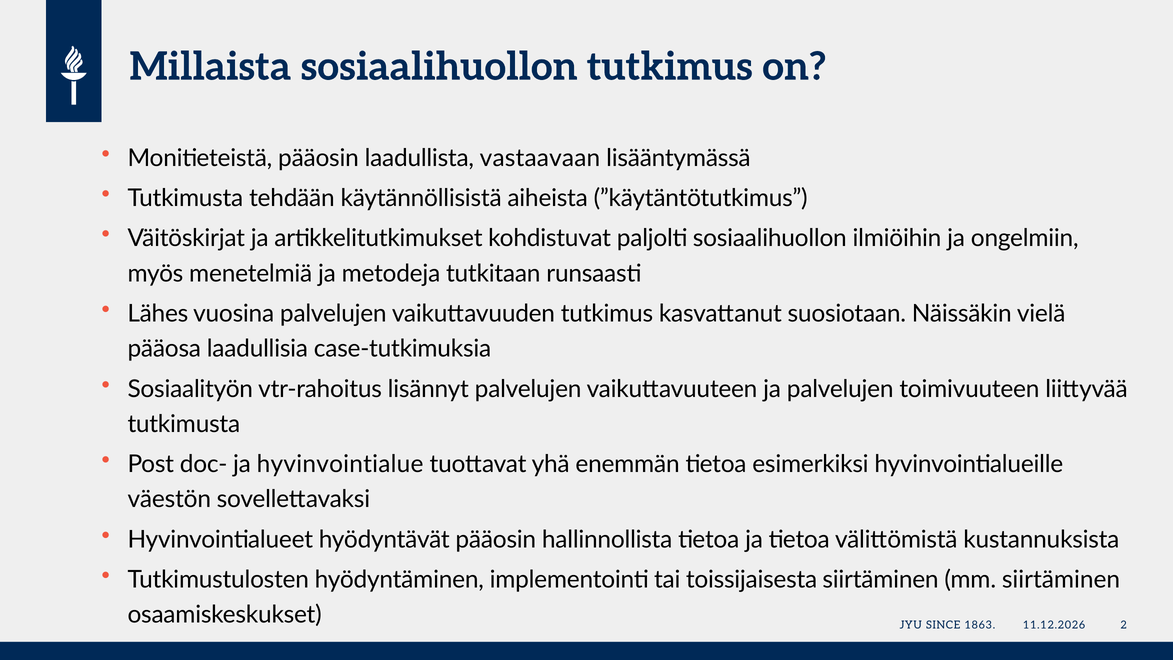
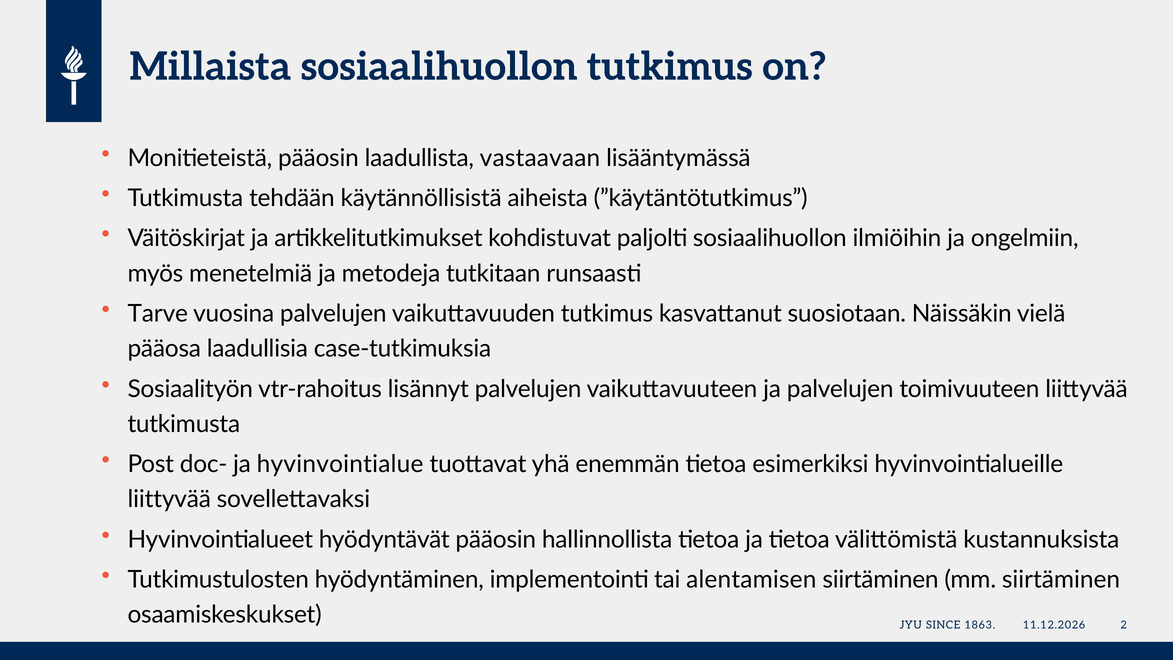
Lähes: Lähes -> Tarve (158, 314)
väestön: väestön -> liittyvää (169, 499)
toissijaisesta: toissijaisesta -> alentamisen (751, 579)
